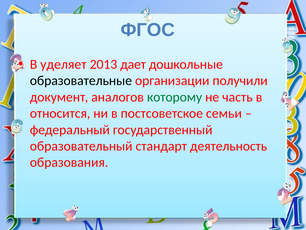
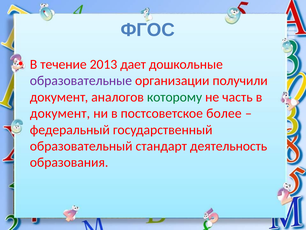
уделяет: уделяет -> течение (63, 64)
образовательные colour: black -> purple (81, 81)
относится: относится -> документ (60, 113)
семьи: семьи -> более (224, 113)
